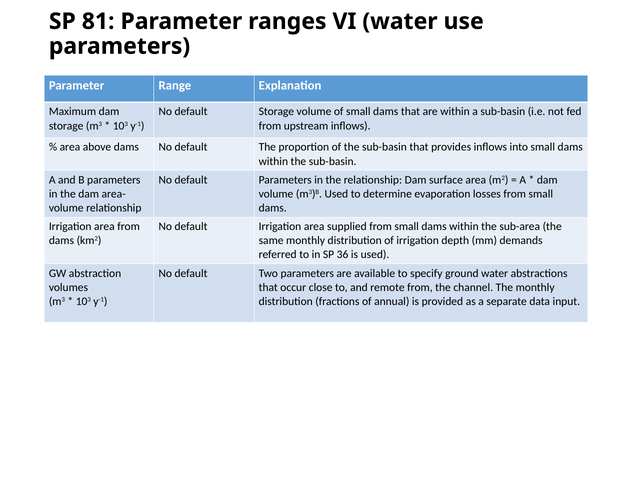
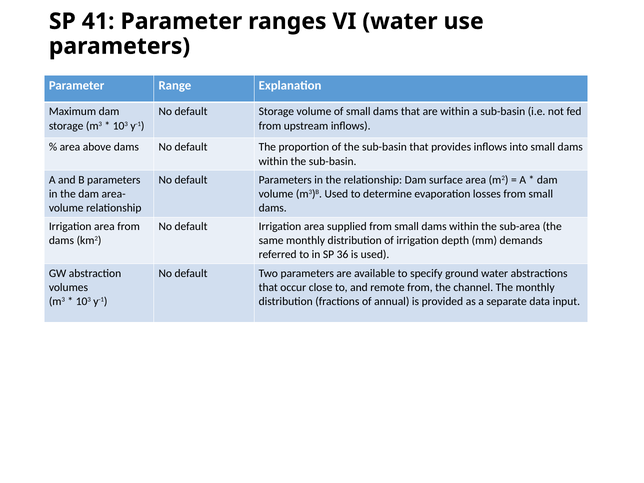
81: 81 -> 41 (98, 21)
